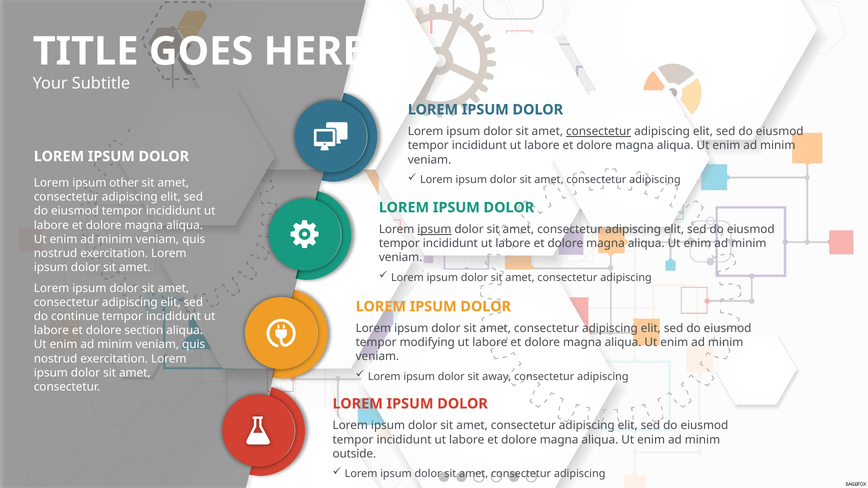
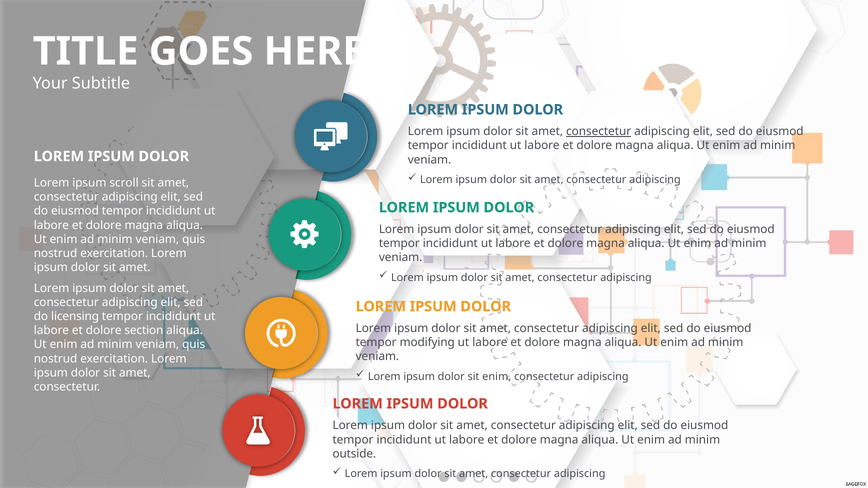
other: other -> scroll (124, 183)
ipsum underline: present -> none (434, 229)
continue: continue -> licensing (75, 317)
sit away: away -> enim (497, 377)
